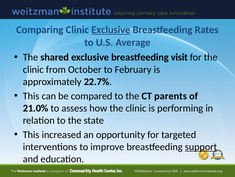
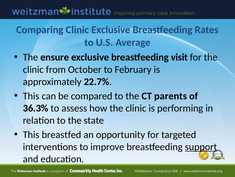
Exclusive underline: present -> none (111, 30)
shared: shared -> ensure (55, 57)
21.0%: 21.0% -> 36.3% (36, 108)
increased: increased -> breastfed (61, 134)
